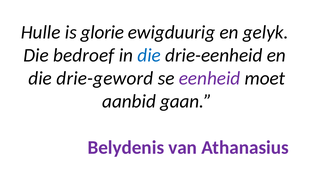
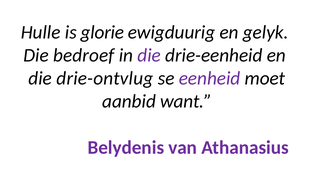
die colour: blue -> purple (149, 55)
drie-geword: drie-geword -> drie-ontvlug (105, 78)
gaan: gaan -> want (186, 101)
